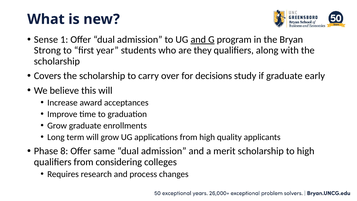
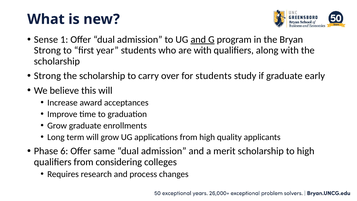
are they: they -> with (203, 50)
Covers: Covers -> Strong (47, 76)
for decisions: decisions -> students (214, 76)
8: 8 -> 6 (64, 151)
